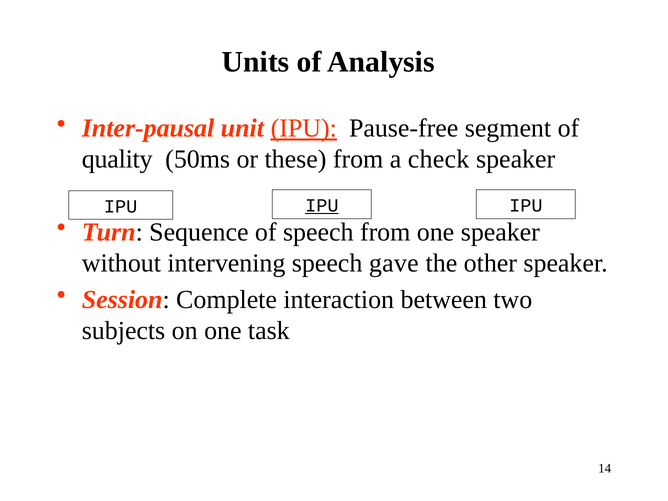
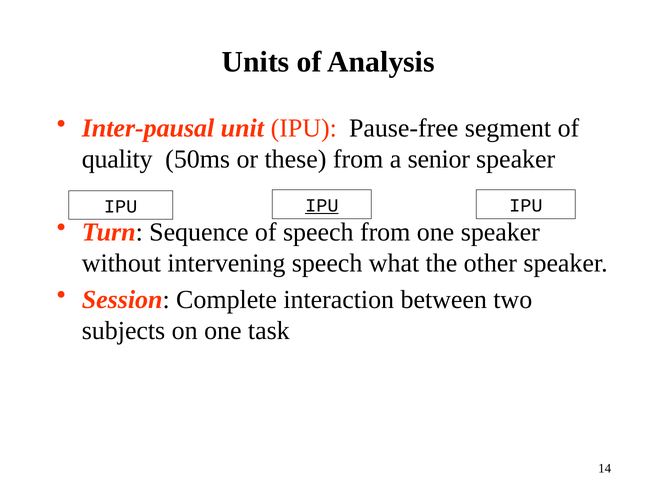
IPU underline: present -> none (304, 128)
check: check -> senior (439, 159)
gave: gave -> what (394, 263)
